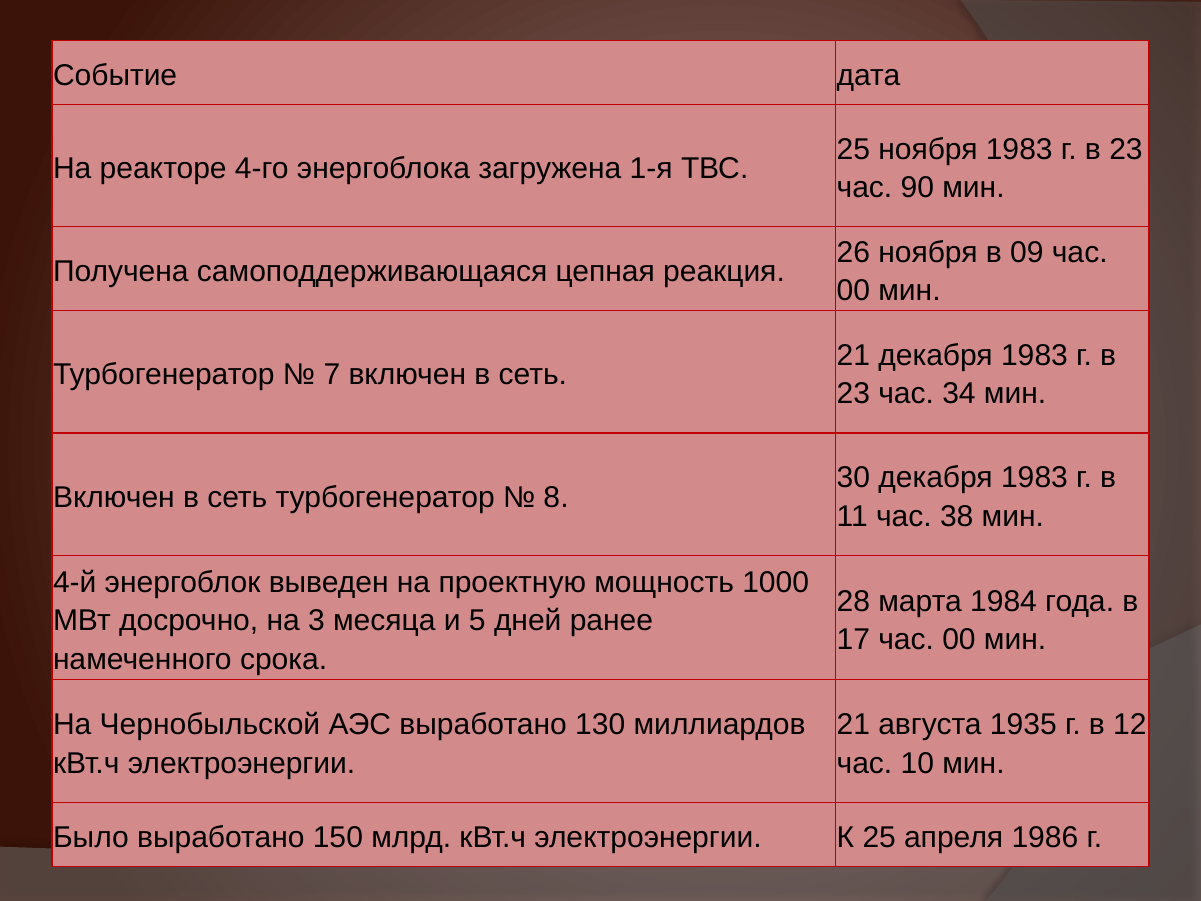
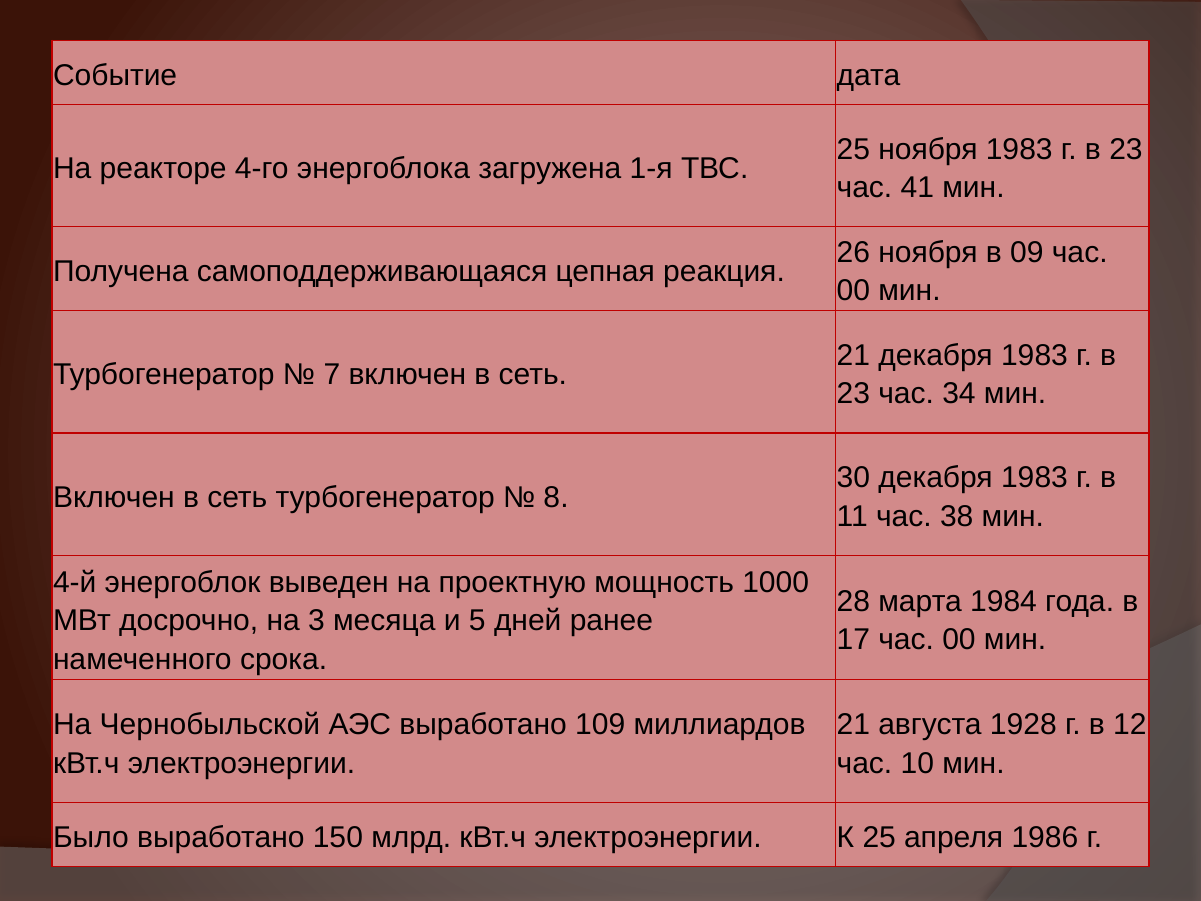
90: 90 -> 41 (917, 188)
130: 130 -> 109 (600, 725)
1935: 1935 -> 1928 (1023, 725)
